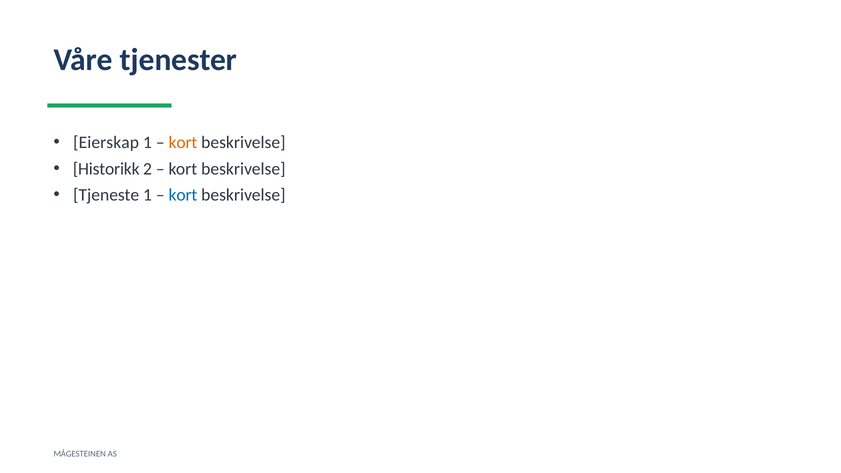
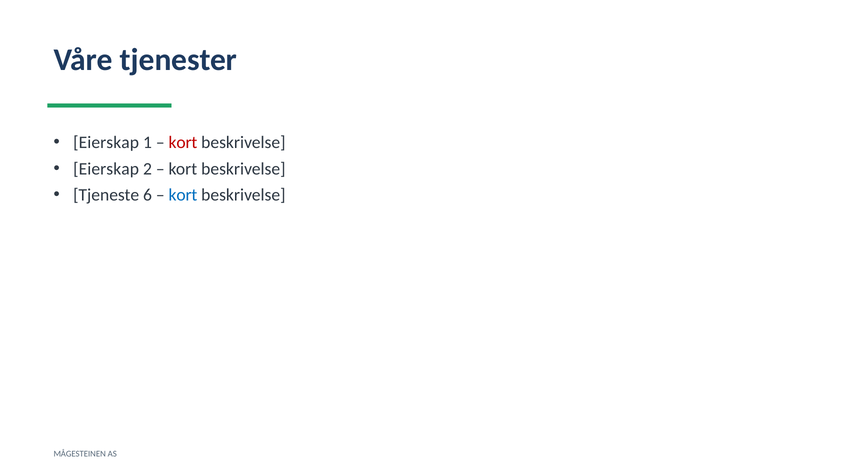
kort colour: orange -> red (183, 142)
Historikk: Historikk -> Eierskap (106, 169)
Tjeneste 1: 1 -> 6 (147, 195)
